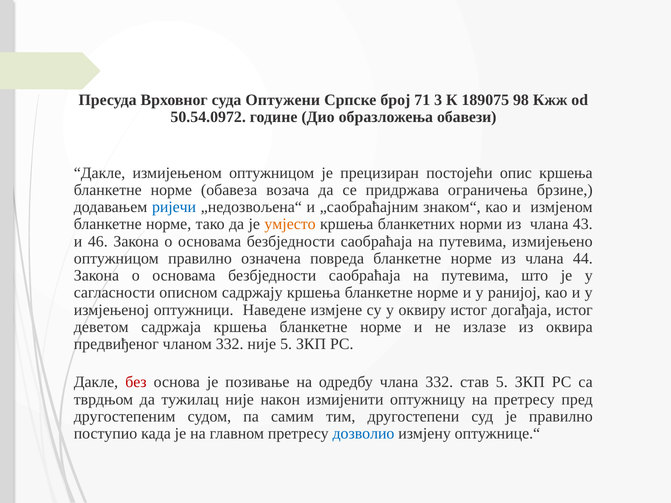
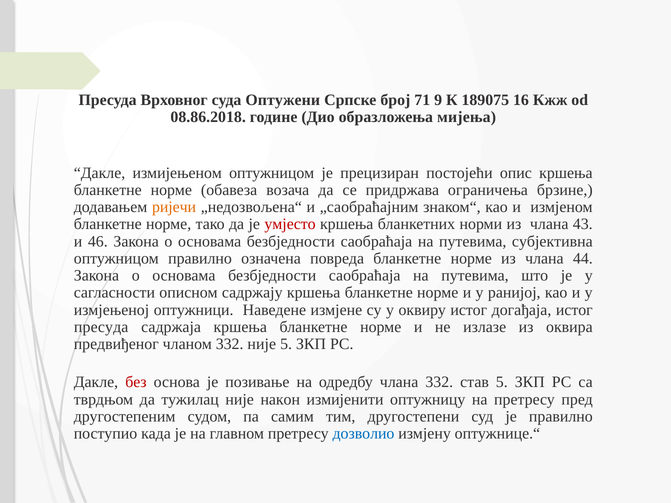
3: 3 -> 9 (438, 100)
98: 98 -> 16 (521, 100)
50.54.0972: 50.54.0972 -> 08.86.2018 (208, 117)
обавези: обавези -> мијења (467, 117)
ријечи colour: blue -> orange (174, 207)
умјесто colour: orange -> red (290, 224)
измијењено: измијењено -> субјективна (552, 241)
деветом: деветом -> пресуда (101, 327)
